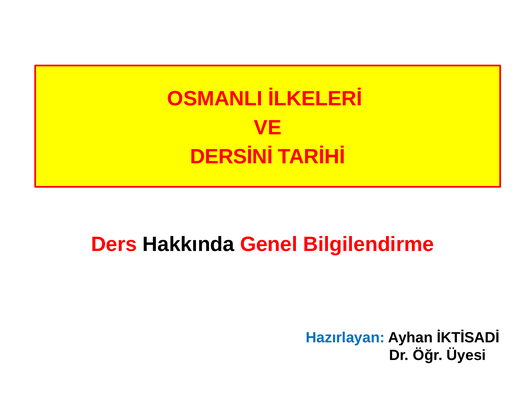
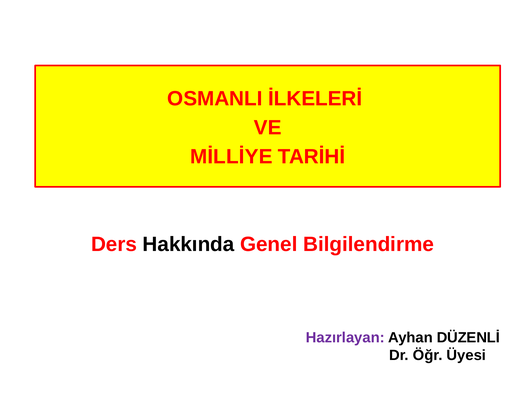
DERSİNİ: DERSİNİ -> MİLLİYE (231, 157)
Hazırlayan colour: blue -> purple (345, 338)
İKTİSADİ: İKTİSADİ -> DÜZENLİ (468, 338)
